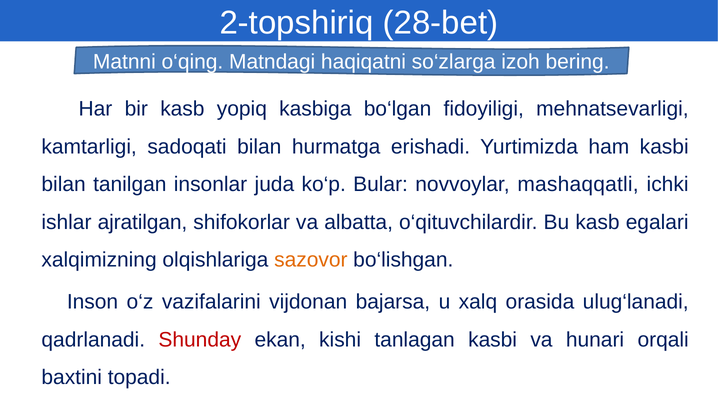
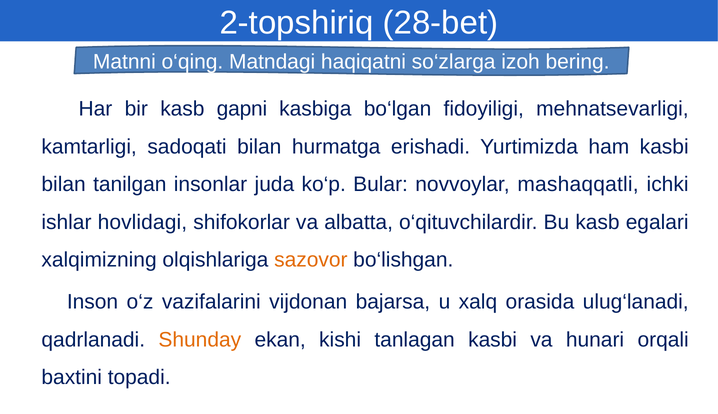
yopiq: yopiq -> gapni (242, 109)
ajratilgan: ajratilgan -> hovlidagi (142, 222)
Shunday colour: red -> orange (200, 340)
